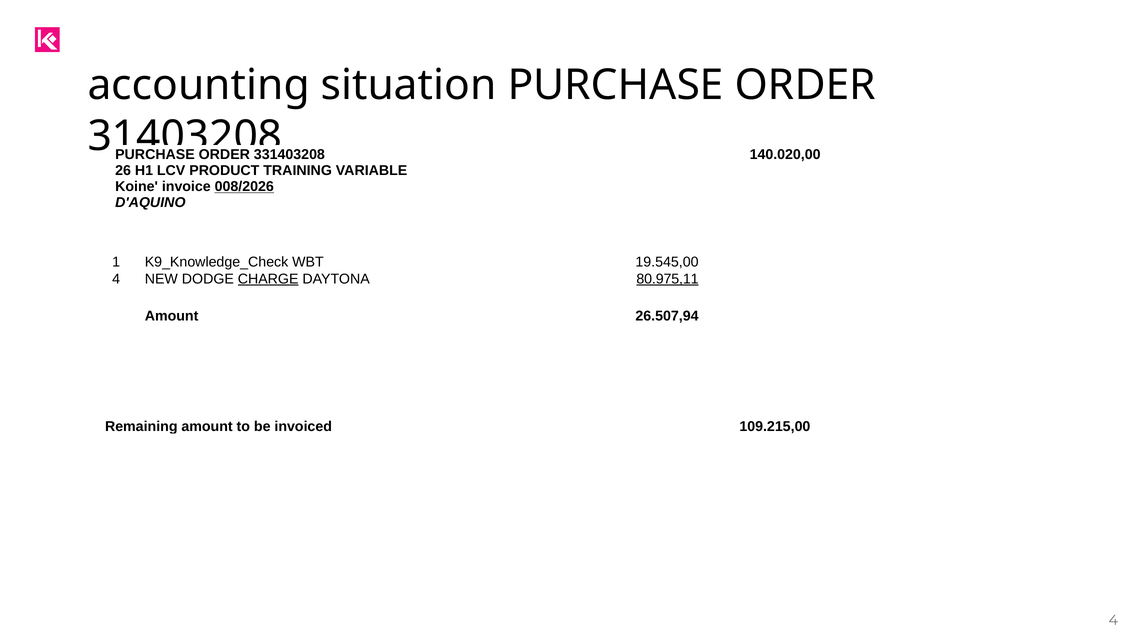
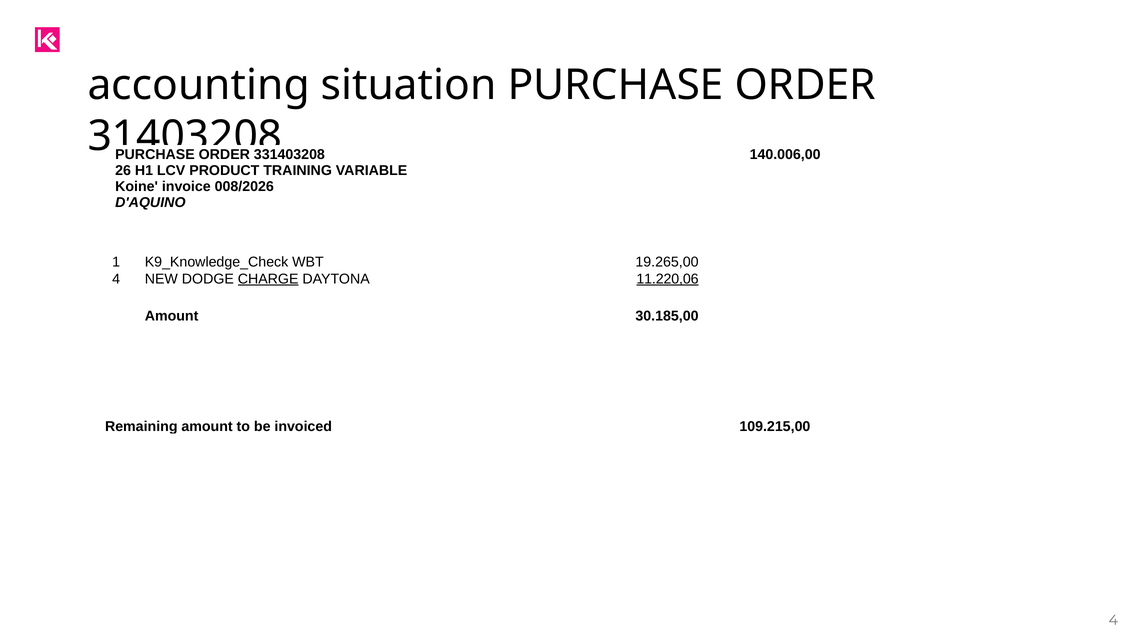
140.020,00: 140.020,00 -> 140.006,00 (785, 155)
008/2026 underline: present -> none (244, 186)
19.545,00: 19.545,00 -> 19.265,00 (667, 262)
80.975,11: 80.975,11 -> 11.220,06 (668, 279)
26.507,94: 26.507,94 -> 30.185,00 (667, 316)
